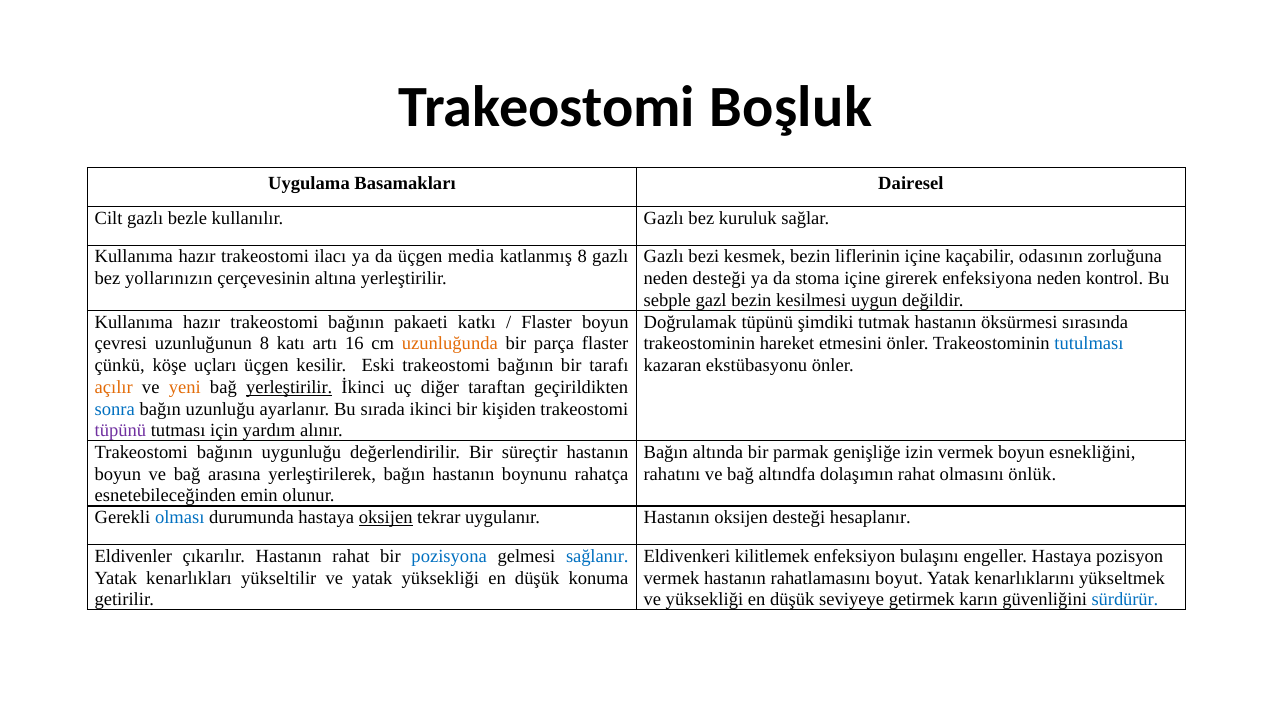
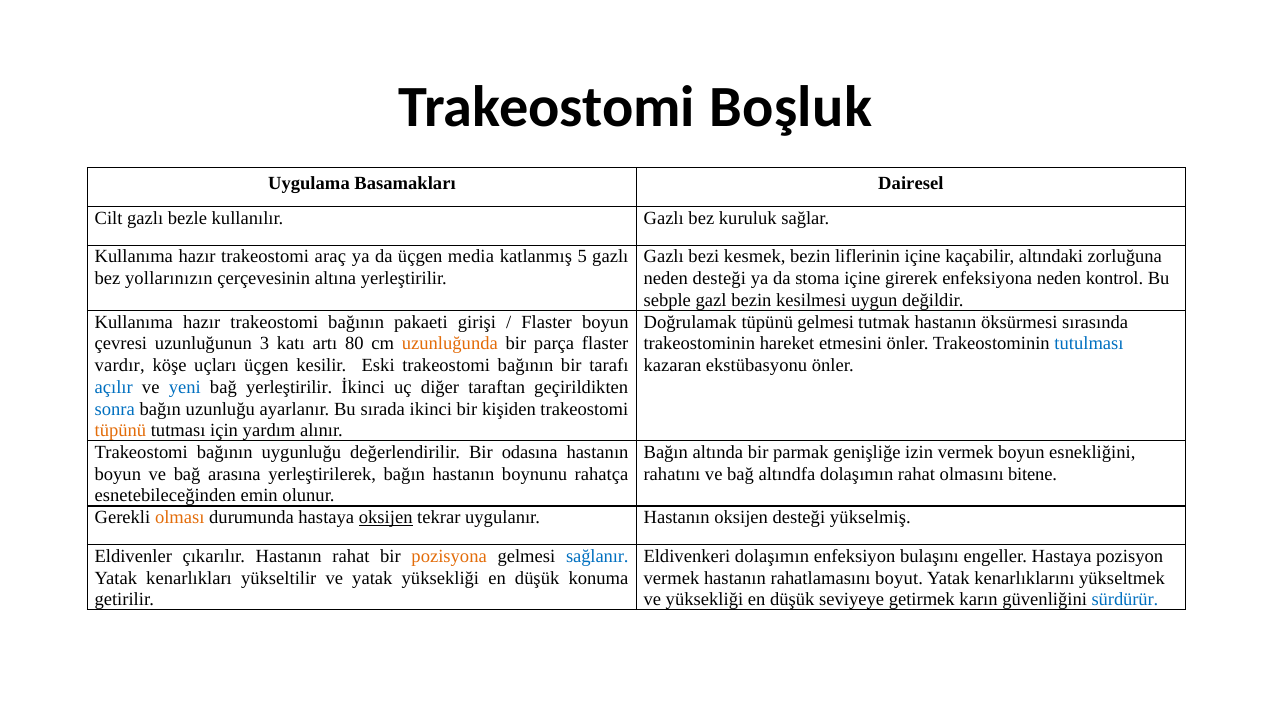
ilacı: ilacı -> araç (330, 257)
katlanmış 8: 8 -> 5 (582, 257)
odasının: odasının -> altındaki (1051, 257)
katkı: katkı -> girişi (477, 322)
tüpünü şimdiki: şimdiki -> gelmesi (826, 322)
uzunluğunun 8: 8 -> 3 (264, 344)
16: 16 -> 80 (354, 344)
çünkü: çünkü -> vardır (120, 365)
açılır colour: orange -> blue (114, 387)
yeni colour: orange -> blue (185, 387)
yerleştirilir underline: present -> none (289, 387)
tüpünü colour: purple -> orange (120, 431)
süreçtir: süreçtir -> odasına (530, 452)
önlük: önlük -> bitene (1033, 474)
olması colour: blue -> orange (180, 518)
hesaplanır: hesaplanır -> yükselmiş (870, 518)
pozisyona colour: blue -> orange (449, 556)
Eldivenkeri kilitlemek: kilitlemek -> dolaşımın (772, 556)
